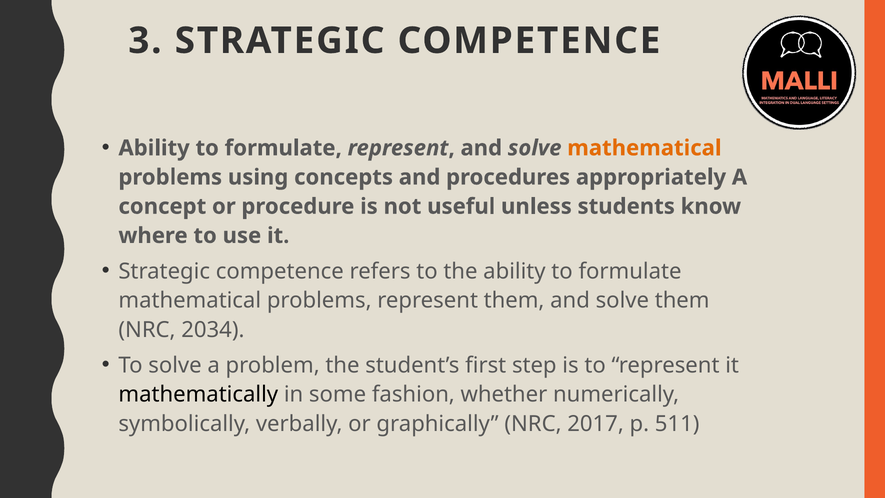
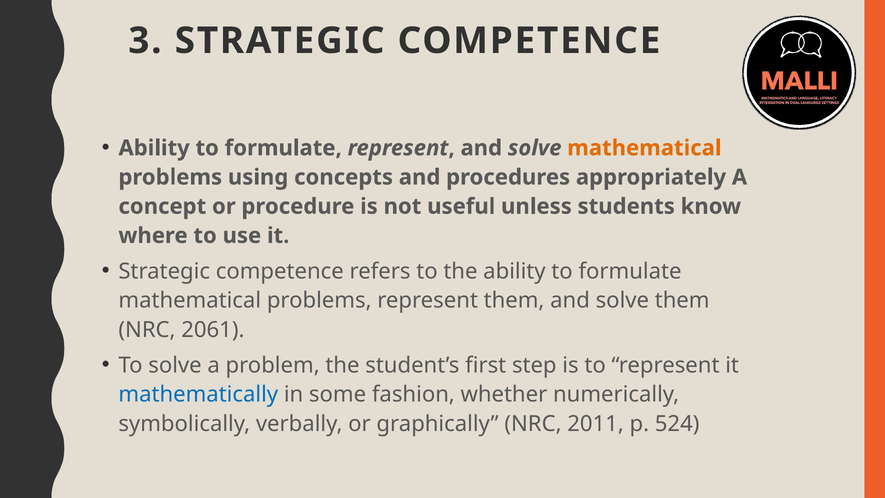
2034: 2034 -> 2061 (213, 330)
mathematically colour: black -> blue (198, 394)
2017: 2017 -> 2011 (596, 424)
511: 511 -> 524 (677, 424)
